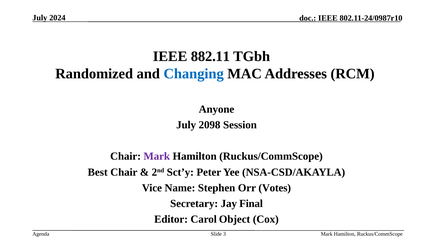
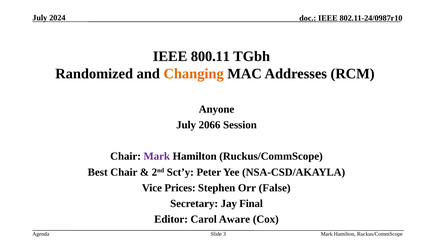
882.11: 882.11 -> 800.11 (210, 56)
Changing colour: blue -> orange (194, 74)
2098: 2098 -> 2066 (210, 125)
Name: Name -> Prices (180, 188)
Votes: Votes -> False (275, 188)
Object: Object -> Aware (234, 219)
